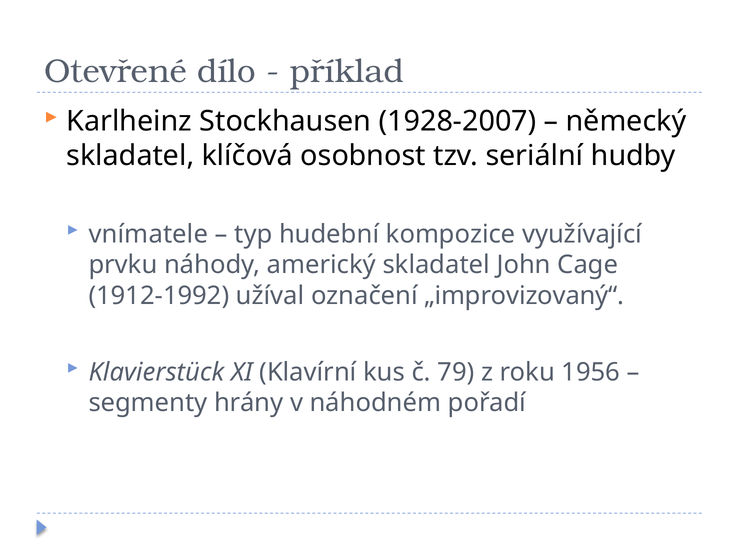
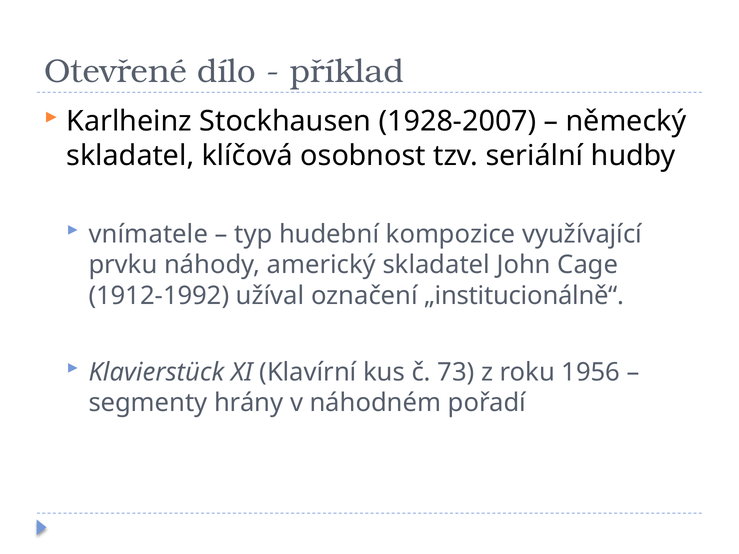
„improvizovaný“: „improvizovaný“ -> „institucionálně“ (524, 296)
79: 79 -> 73 (456, 372)
